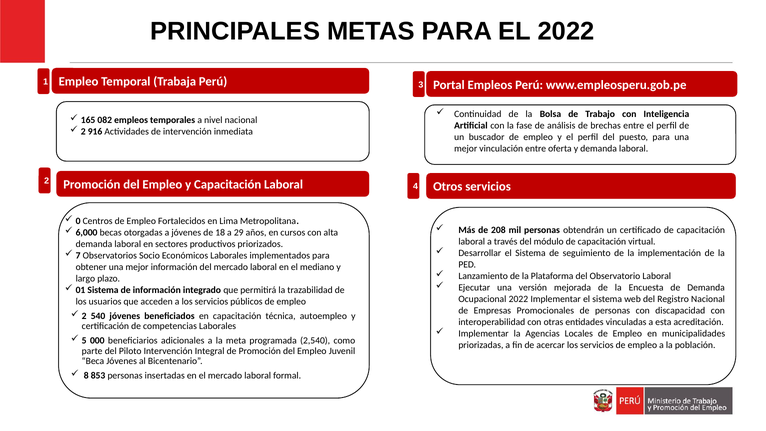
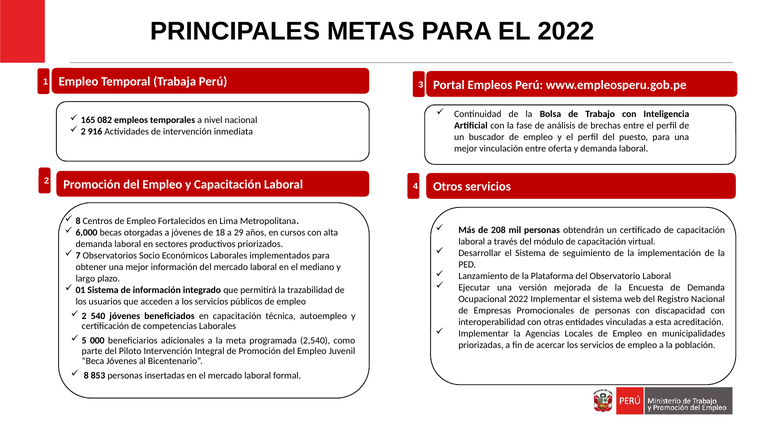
0: 0 -> 8 (78, 221)
